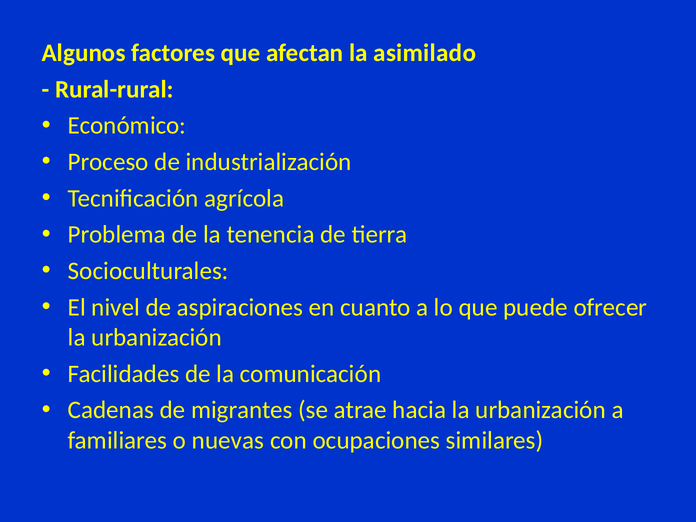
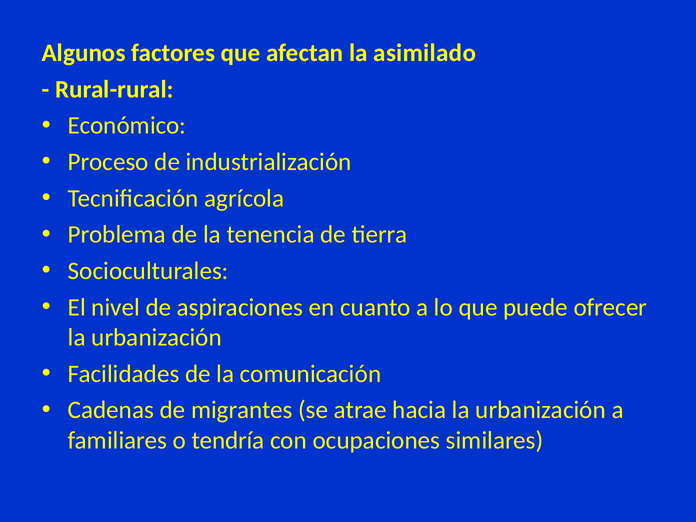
nuevas: nuevas -> tendría (228, 440)
